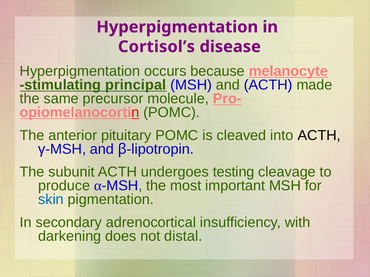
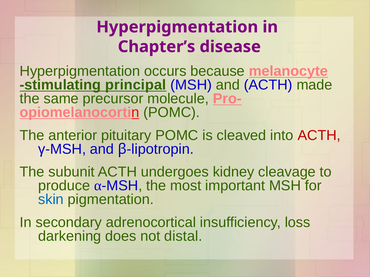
Cortisol’s: Cortisol’s -> Chapter’s (157, 47)
ACTH colour: black -> red (319, 136)
testing: testing -> kidney (234, 172)
with: with -> loss (298, 223)
